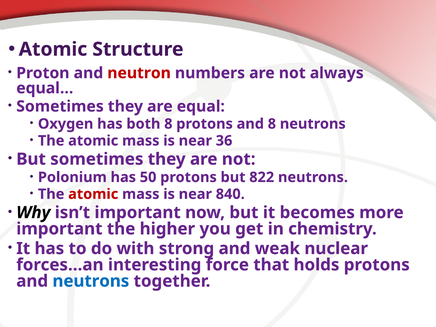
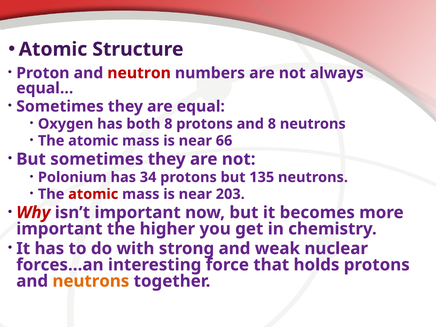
36: 36 -> 66 (224, 141)
50: 50 -> 34 (148, 177)
822: 822 -> 135 (262, 177)
840: 840 -> 203 (230, 194)
Why colour: black -> red (33, 213)
neutrons colour: blue -> orange (91, 281)
